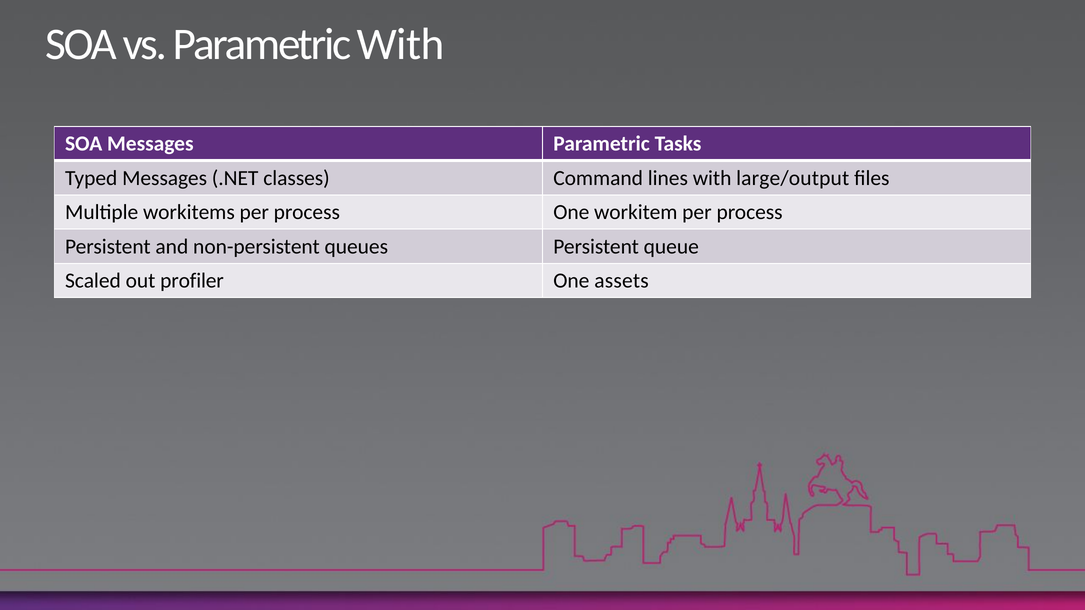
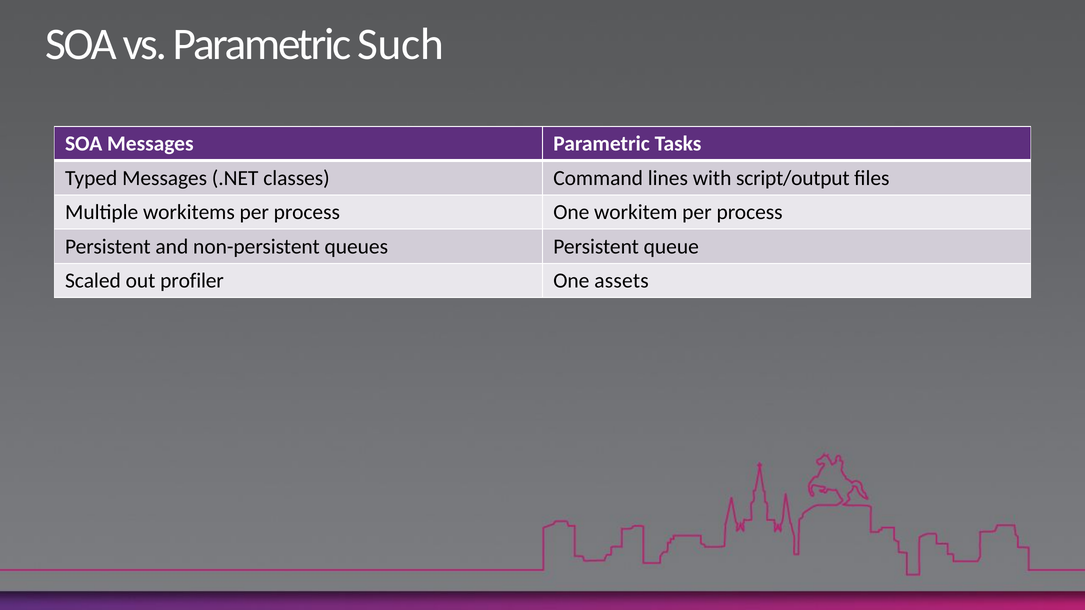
Parametric With: With -> Such (400, 44)
large/output: large/output -> script/output (793, 178)
